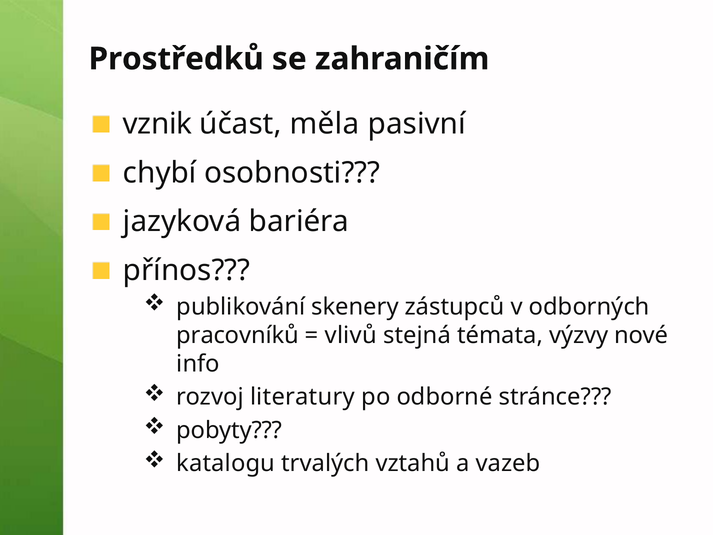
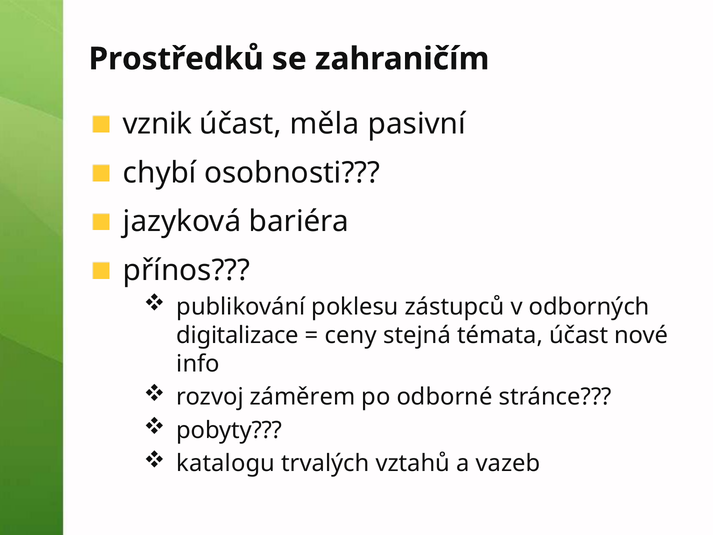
skenery: skenery -> poklesu (355, 307)
pracovníků: pracovníků -> digitalizace (238, 335)
vlivů: vlivů -> ceny (351, 335)
témata výzvy: výzvy -> účast (579, 335)
literatury: literatury -> záměrem (303, 397)
